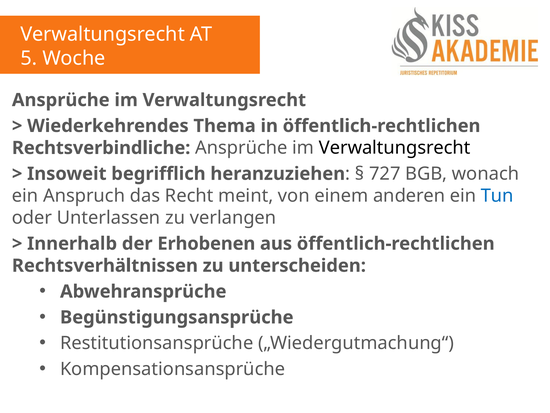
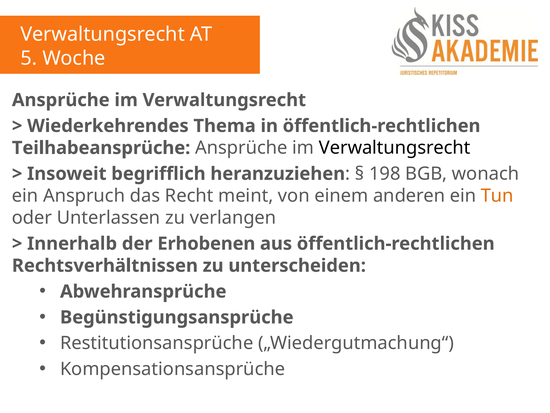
Rechtsverbindliche: Rechtsverbindliche -> Teilhabeansprüche (101, 148)
727: 727 -> 198 (385, 174)
Tun colour: blue -> orange (497, 196)
